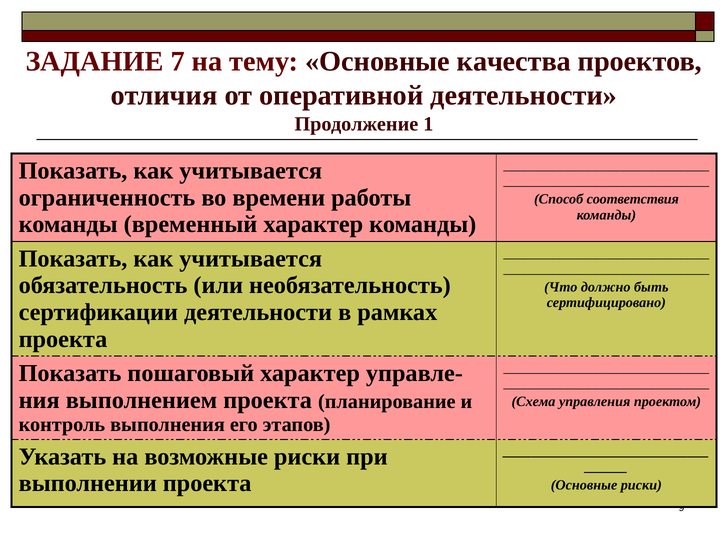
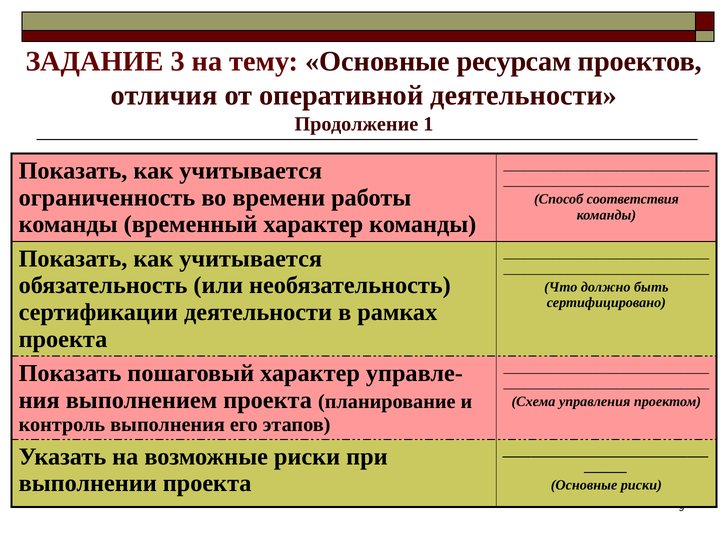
7: 7 -> 3 (178, 61)
качества: качества -> ресурсам (514, 61)
